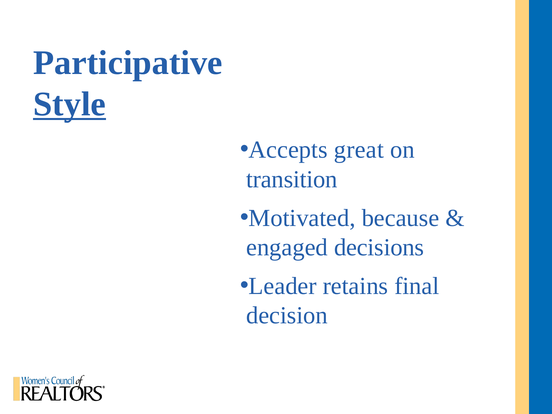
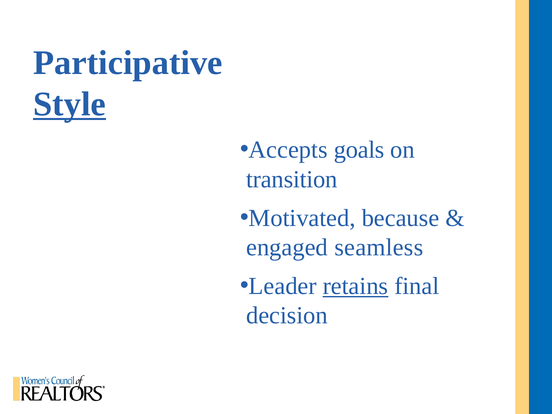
great: great -> goals (359, 150)
decisions: decisions -> seamless (379, 247)
retains underline: none -> present (355, 286)
